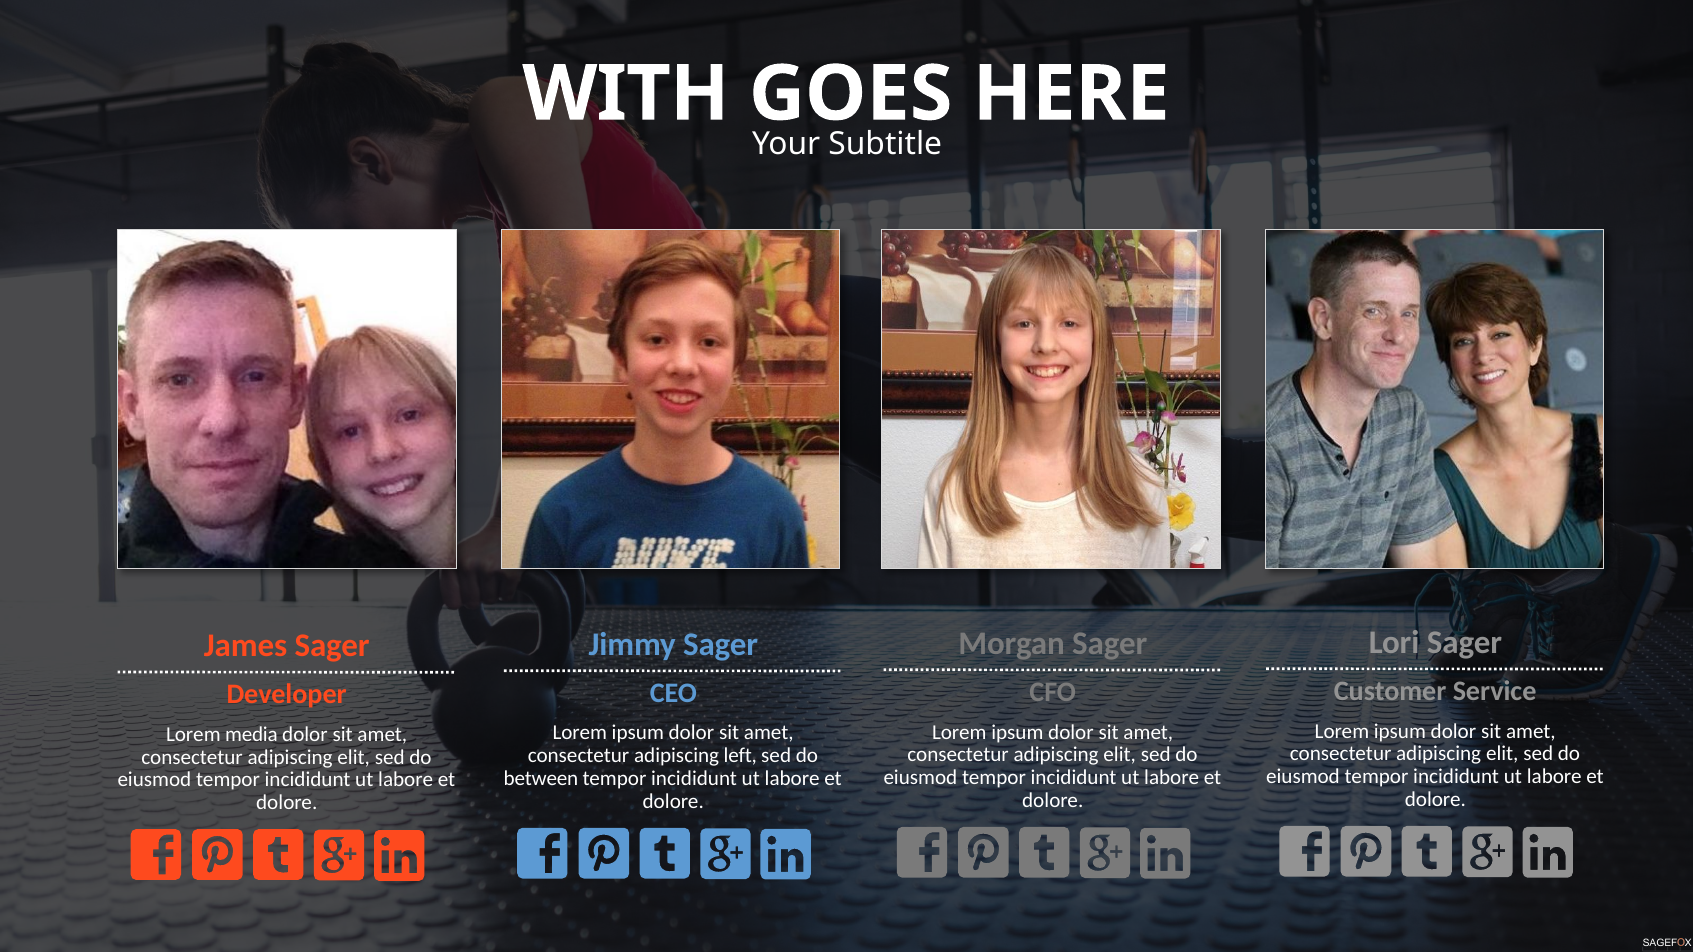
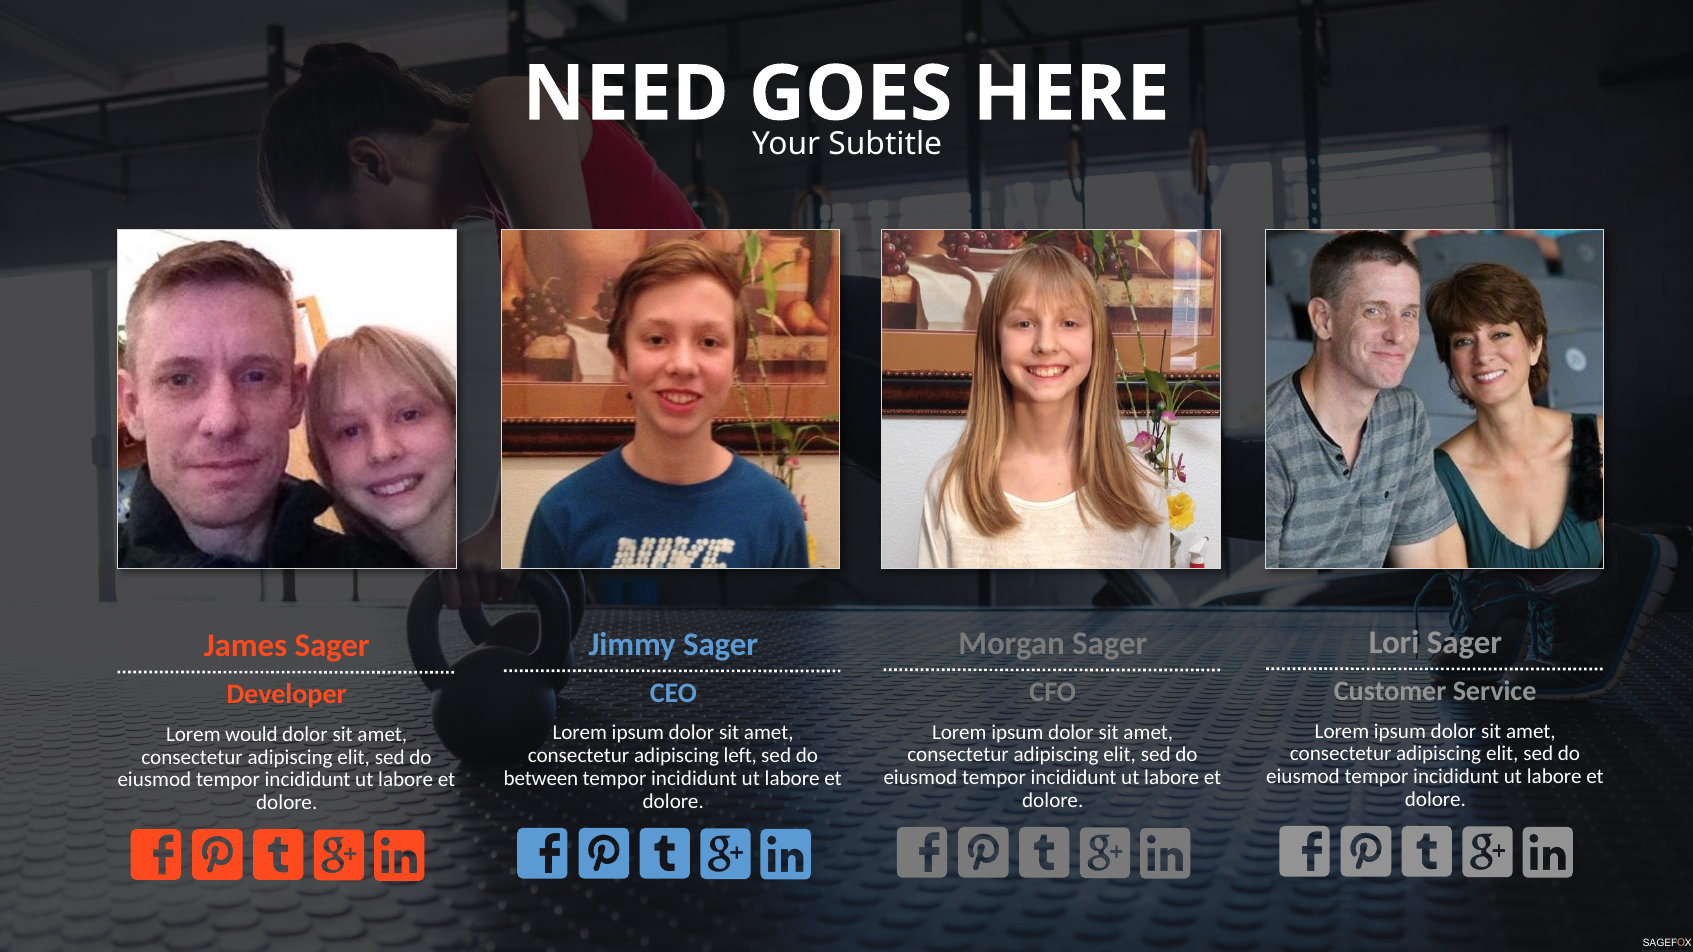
WITH: WITH -> NEED (626, 94)
media: media -> would (251, 735)
